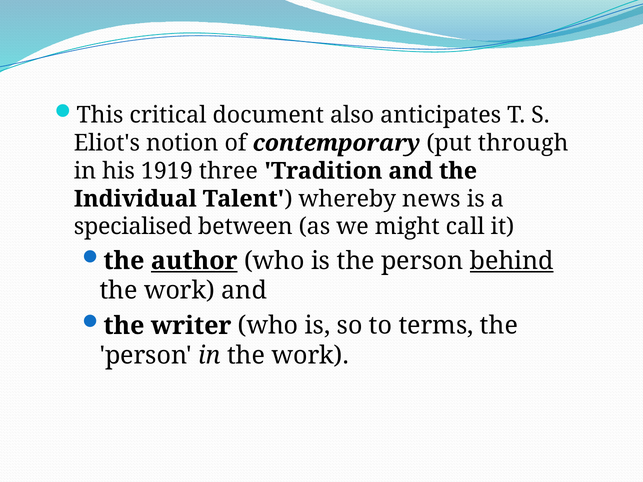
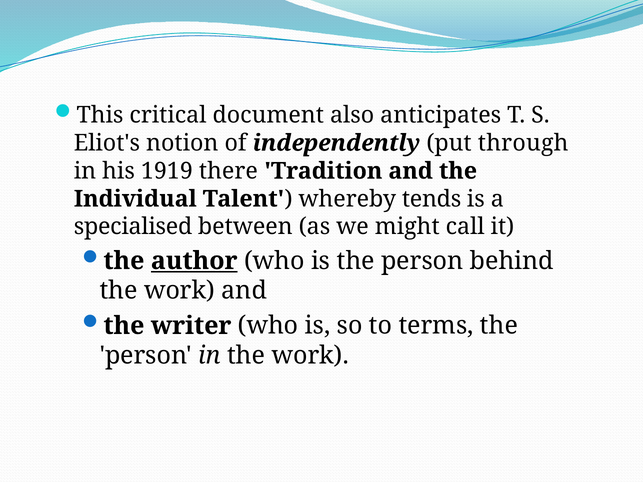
contemporary: contemporary -> independently (336, 143)
three: three -> there (228, 171)
news: news -> tends (432, 199)
behind underline: present -> none (512, 261)
